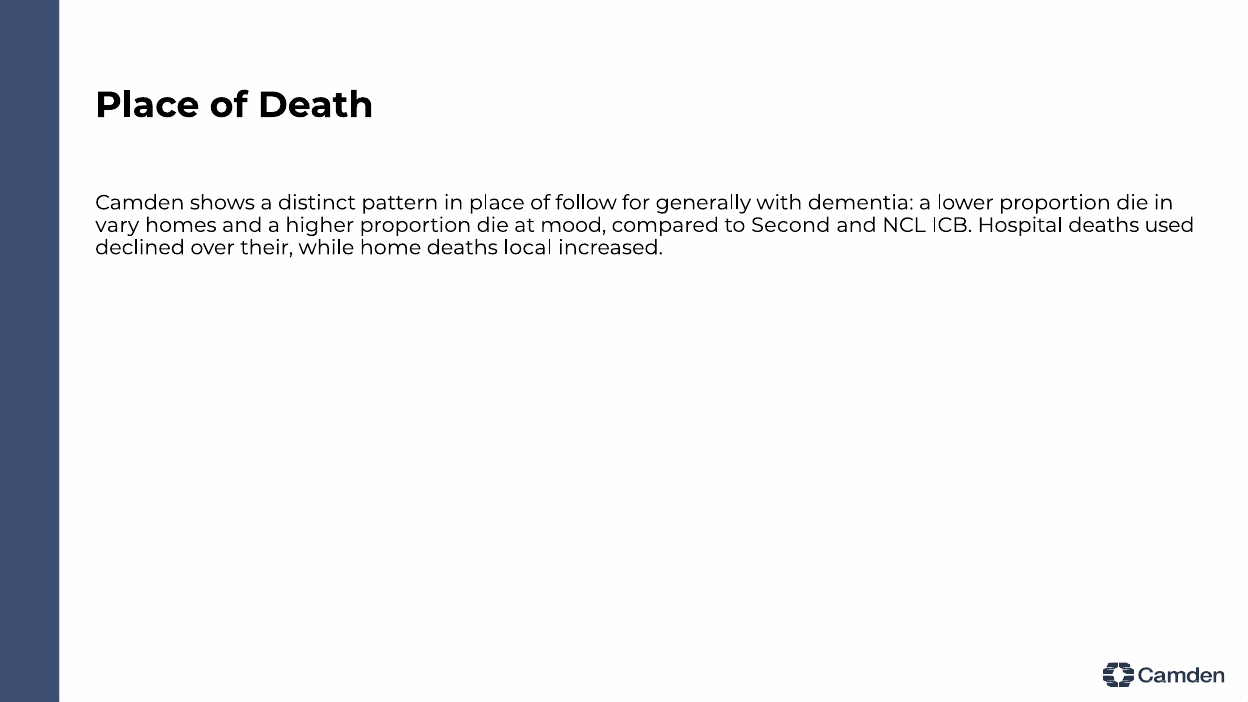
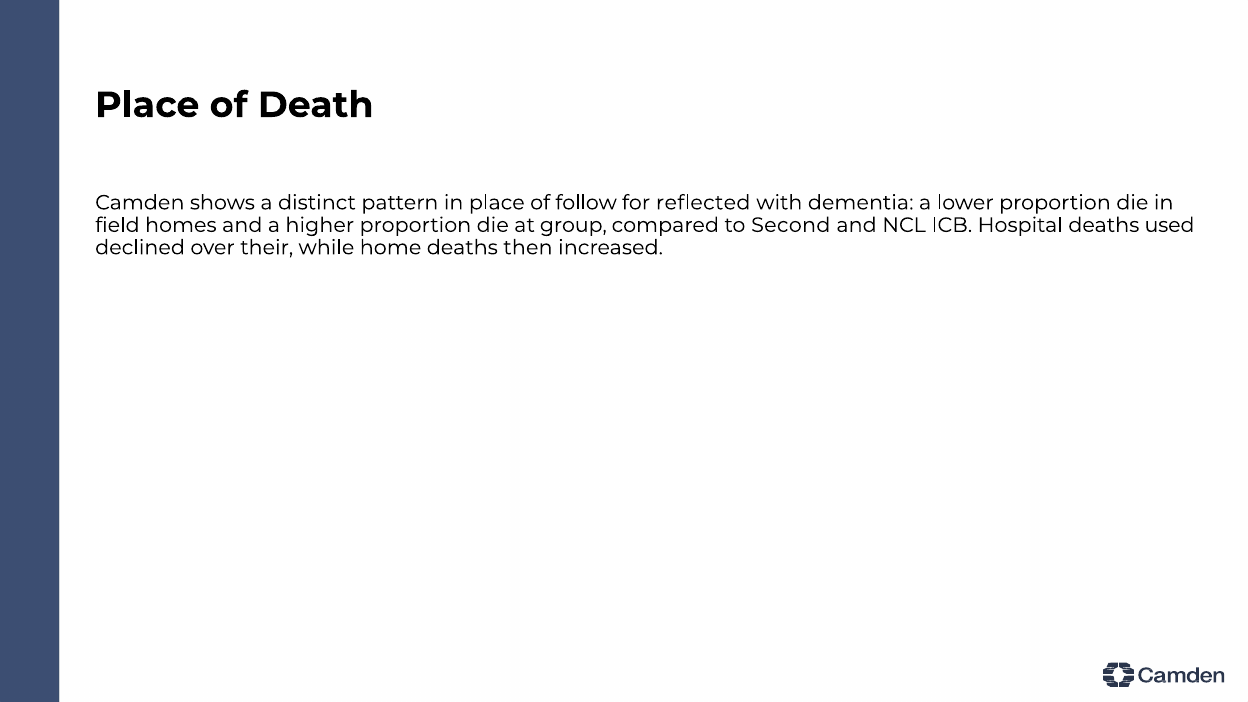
generally: generally -> reflected (703, 203)
vary: vary -> field (117, 225)
mood: mood -> group (573, 225)
local: local -> then (528, 248)
